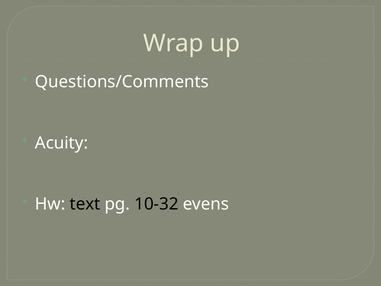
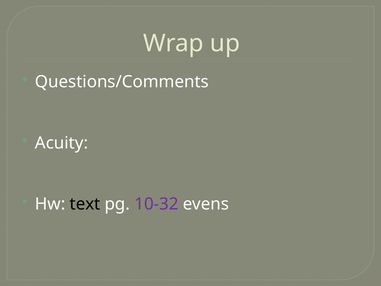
10-32 colour: black -> purple (156, 204)
